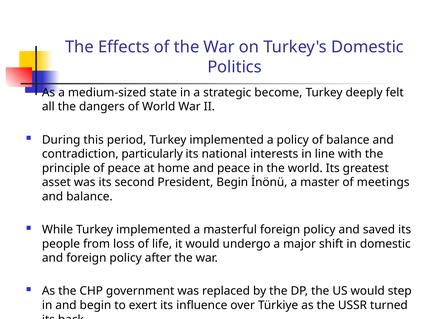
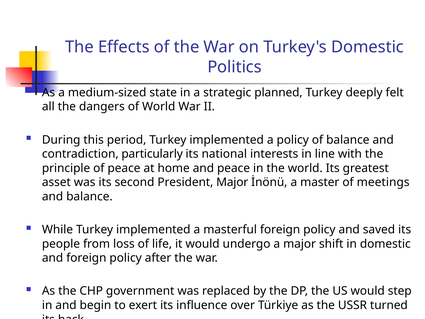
become: become -> planned (278, 92)
President Begin: Begin -> Major (232, 182)
